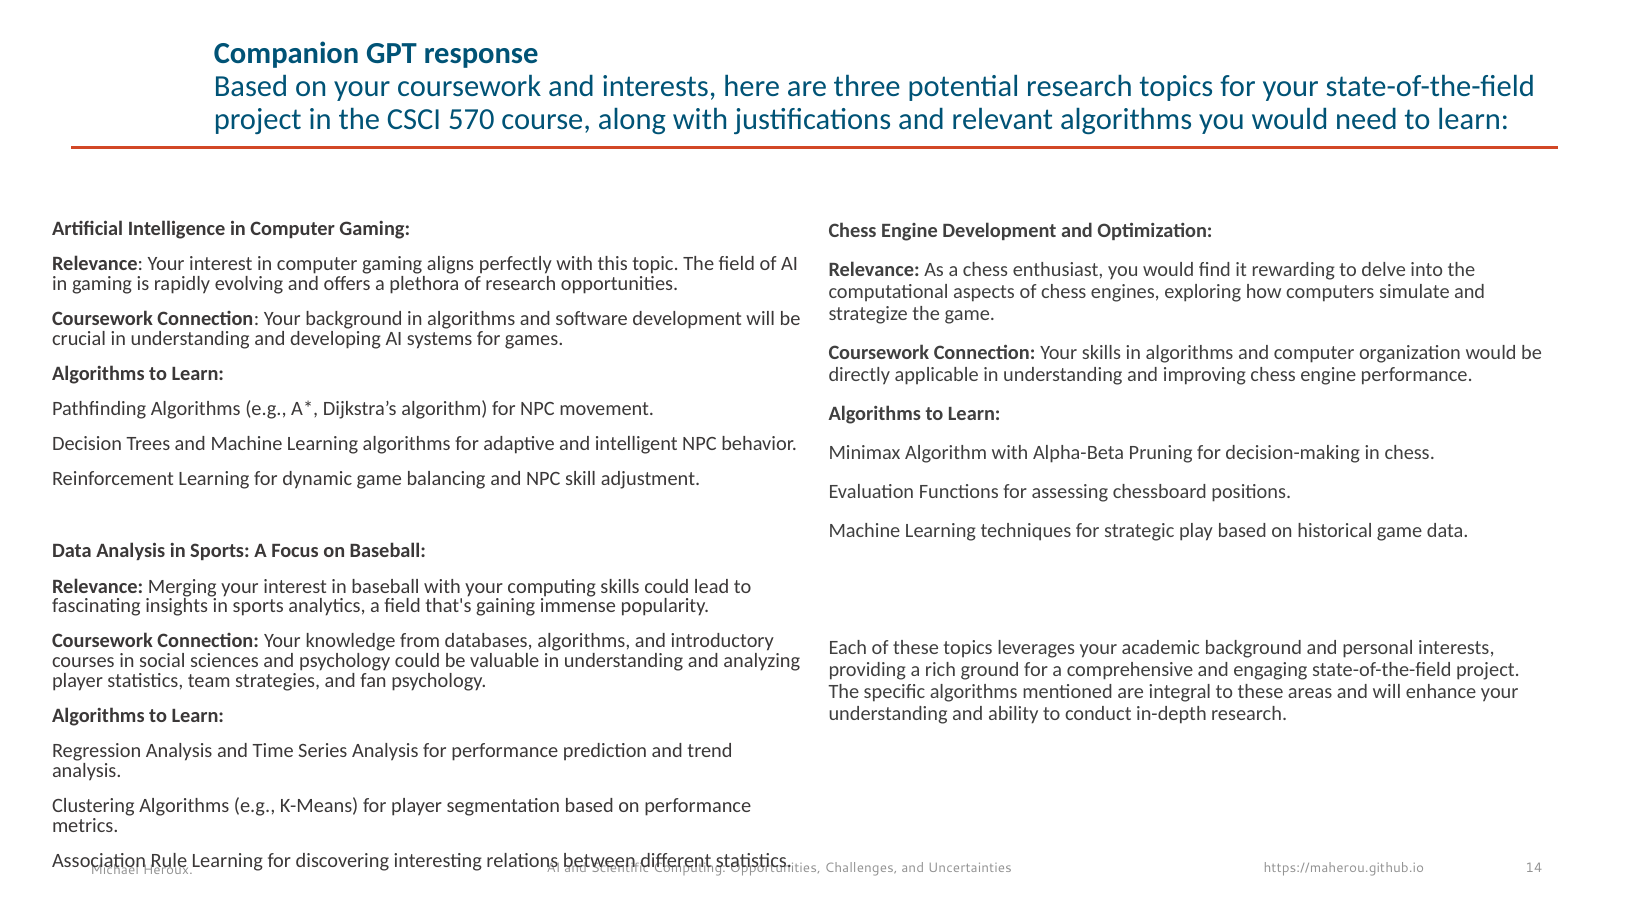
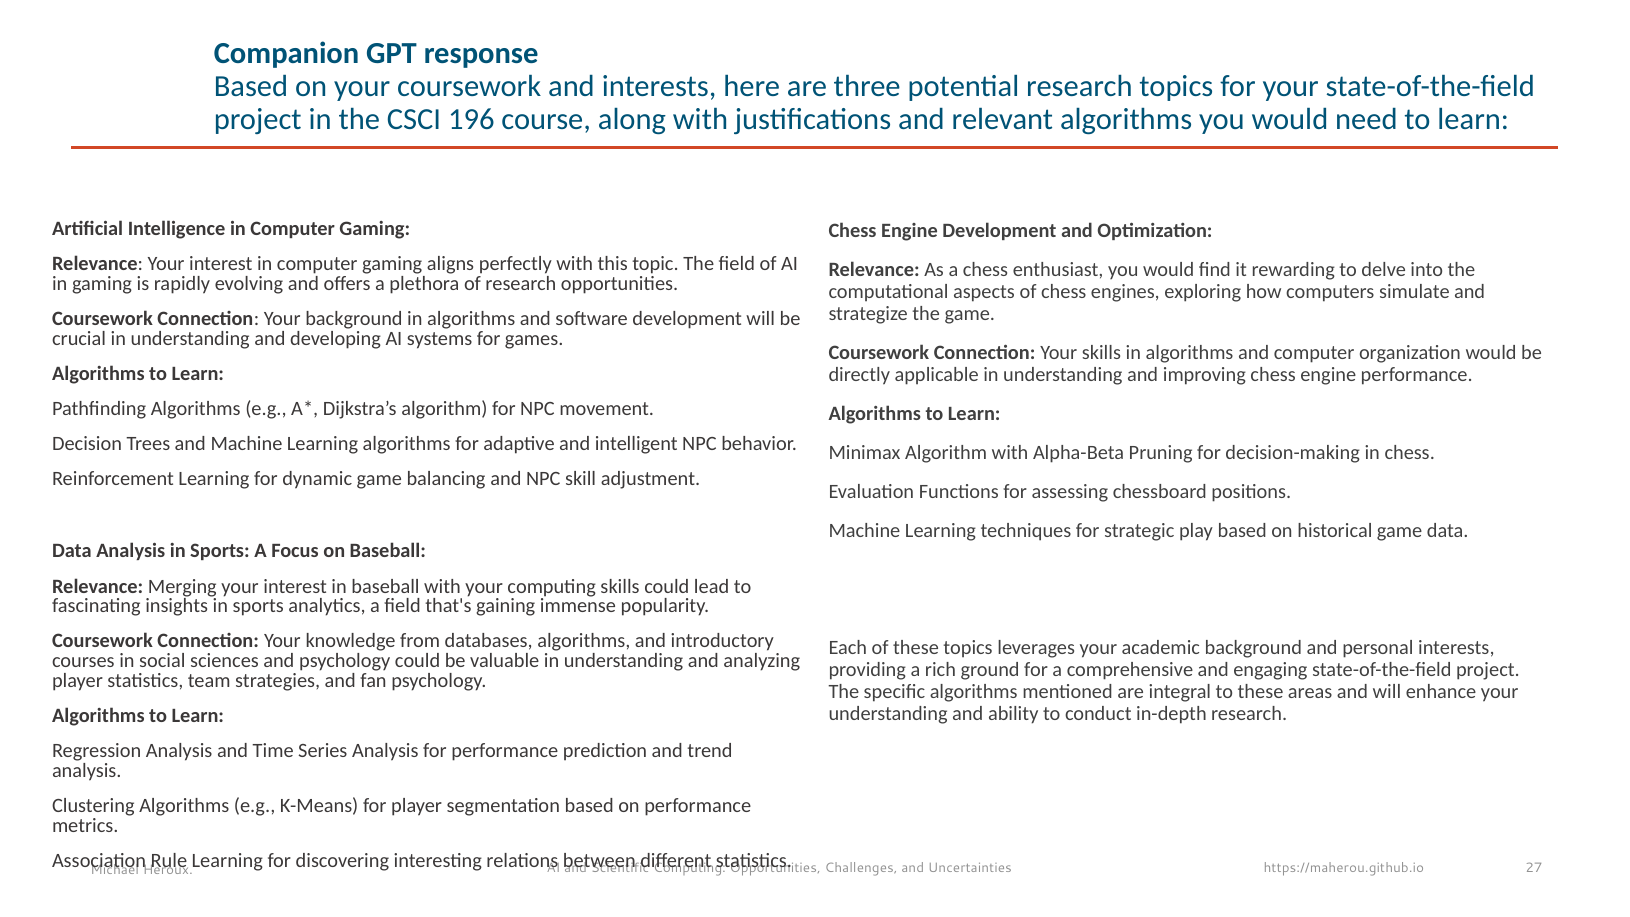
570: 570 -> 196 (471, 120)
14: 14 -> 27 (1534, 868)
